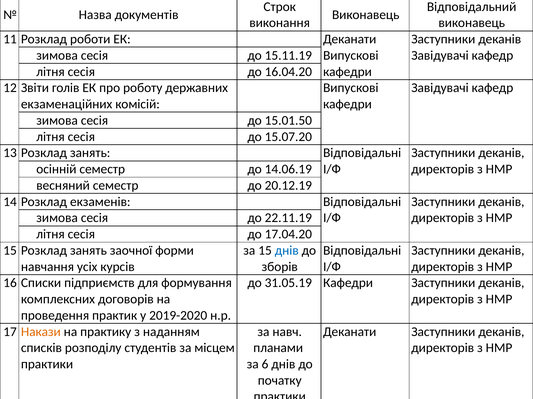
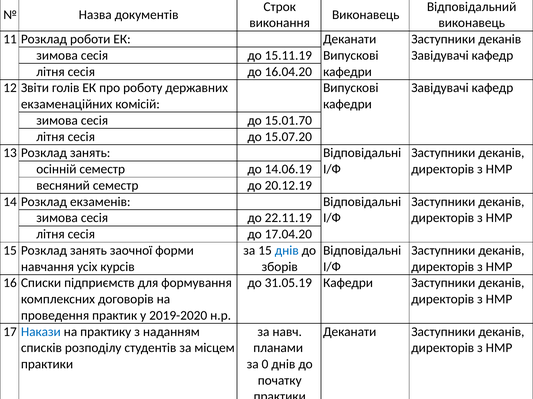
15.01.50: 15.01.50 -> 15.01.70 (288, 121)
Накази colour: orange -> blue (41, 332)
6: 6 -> 0 (265, 365)
